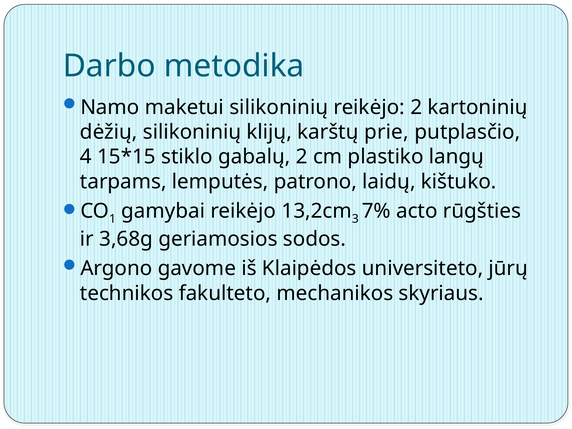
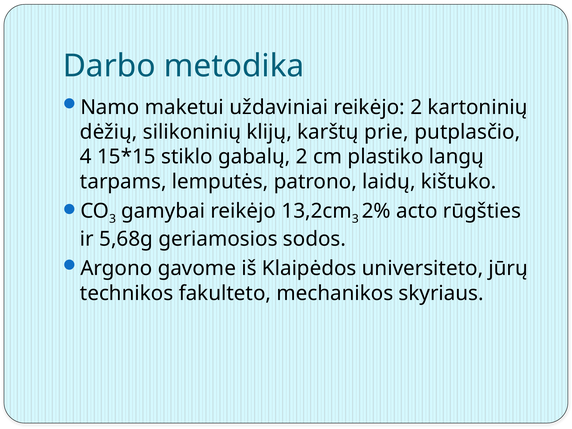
maketui silikoninių: silikoninių -> uždaviniai (279, 107)
1: 1 -> 3 (113, 219)
7%: 7% -> 2% (376, 211)
3,68g: 3,68g -> 5,68g (126, 239)
